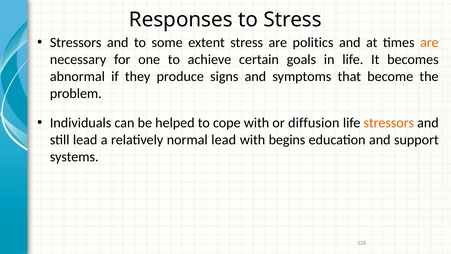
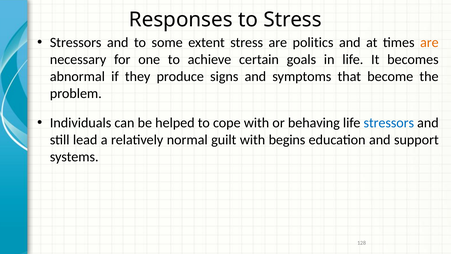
diffusion: diffusion -> behaving (314, 123)
stressors colour: orange -> blue (389, 123)
normal lead: lead -> guilt (224, 140)
